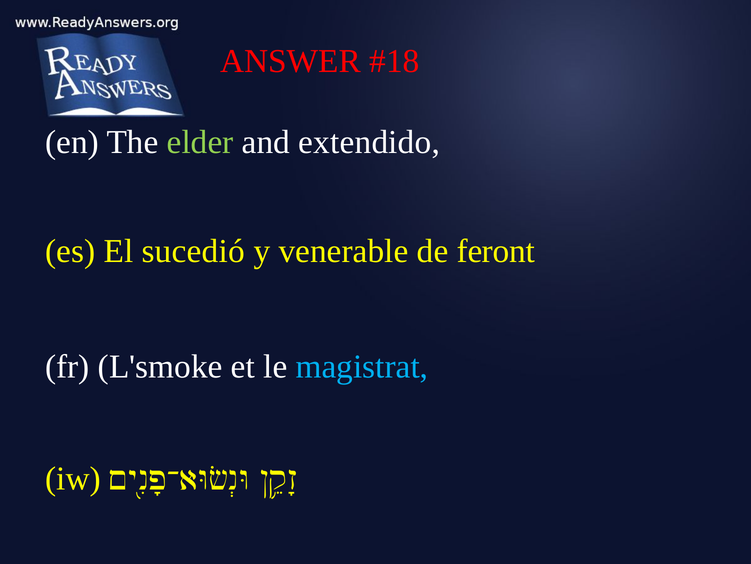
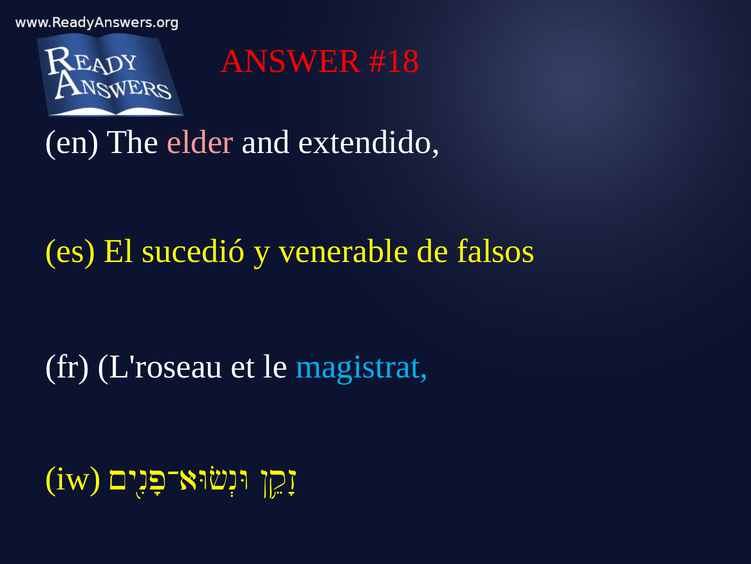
elder colour: light green -> pink (200, 142)
feront: feront -> falsos (496, 251)
L'smoke: L'smoke -> L'roseau (160, 366)
